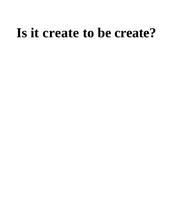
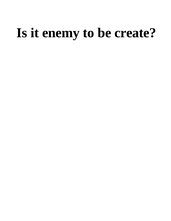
it create: create -> enemy (61, 33)
